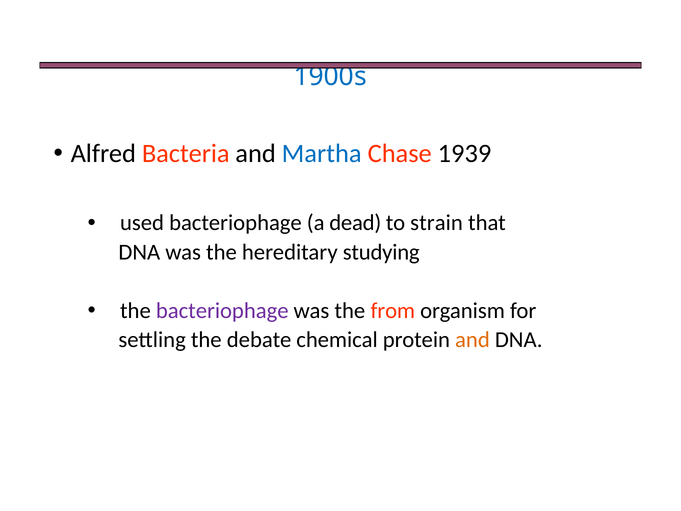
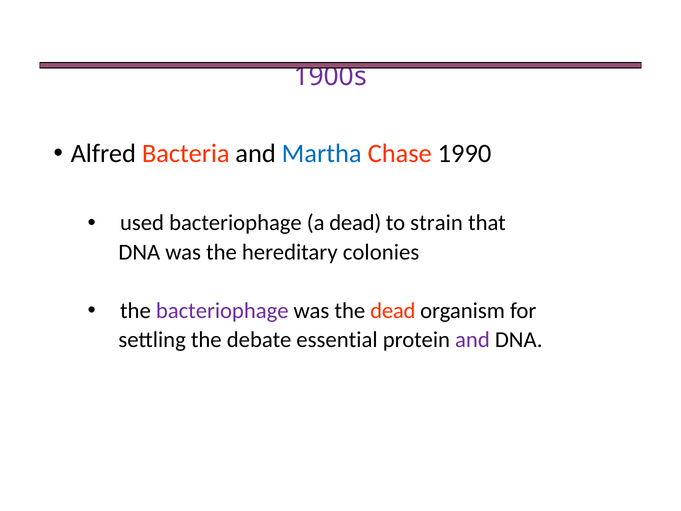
1900s colour: blue -> purple (330, 76)
1939: 1939 -> 1990 (465, 154)
studying: studying -> colonies (381, 252)
the from: from -> dead (393, 311)
chemical: chemical -> essential (337, 340)
and colour: orange -> purple (472, 340)
